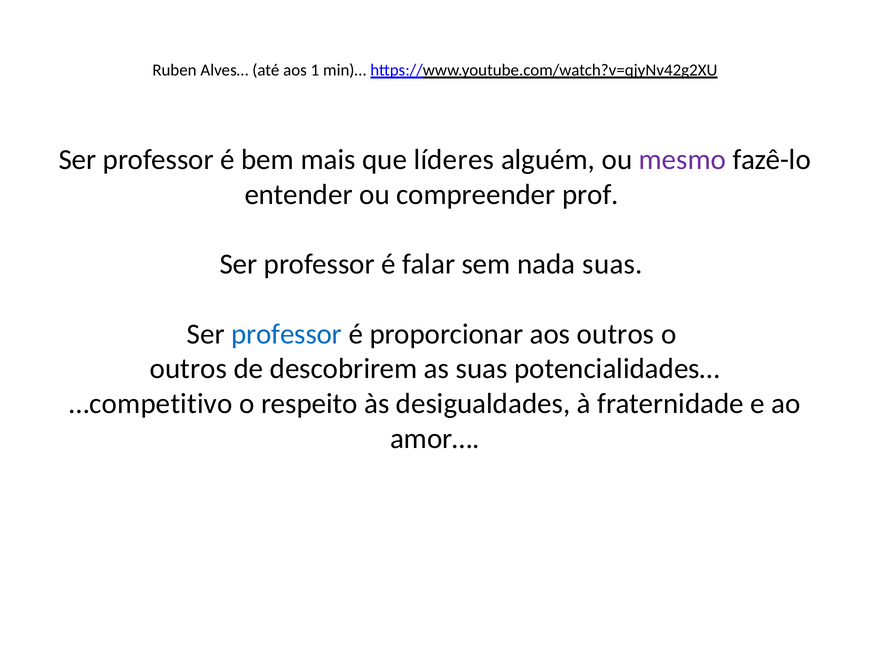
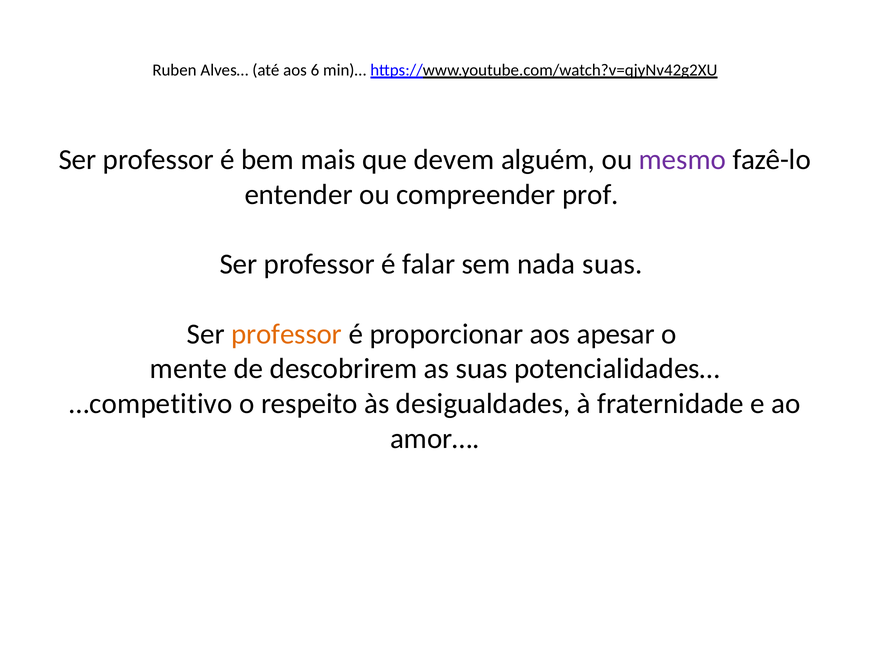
1: 1 -> 6 (315, 70)
líderes: líderes -> devem (454, 160)
professor colour: blue -> orange (287, 334)
aos outros: outros -> apesar (616, 334)
outros: outros -> mente (188, 369)
